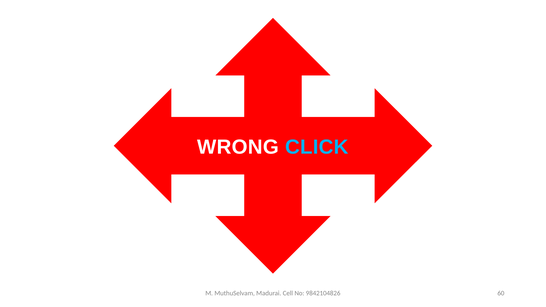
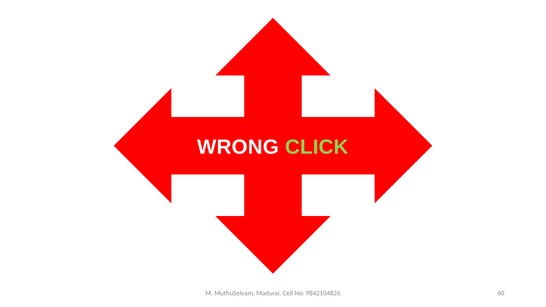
CLICK colour: light blue -> light green (317, 147)
